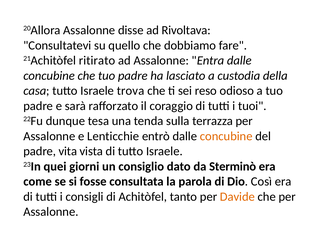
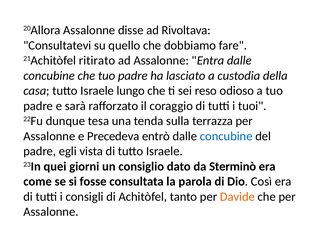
trova: trova -> lungo (131, 91)
Lenticchie: Lenticchie -> Precedeva (113, 136)
concubine colour: orange -> blue (226, 136)
vita: vita -> egli (68, 151)
